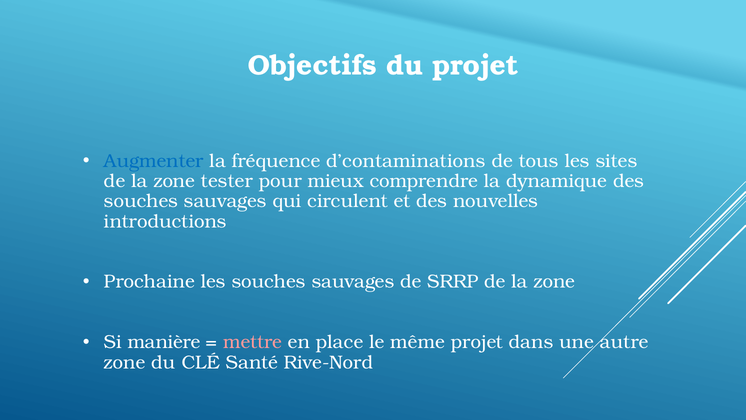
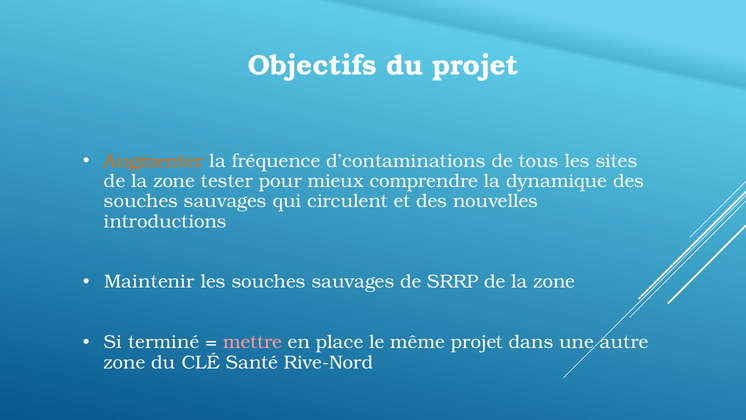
Augmenter colour: blue -> orange (154, 161)
Prochaine: Prochaine -> Maintenir (149, 282)
manière: manière -> terminé (164, 342)
